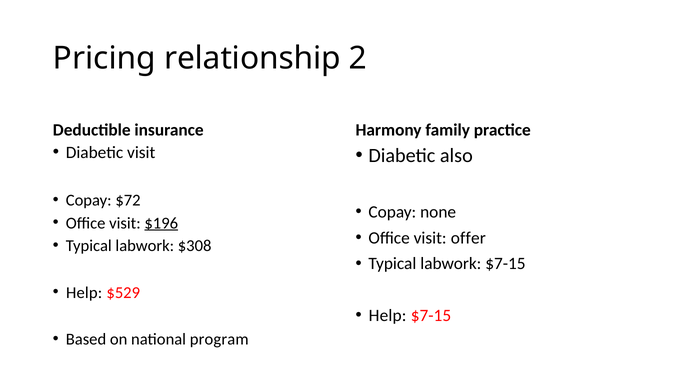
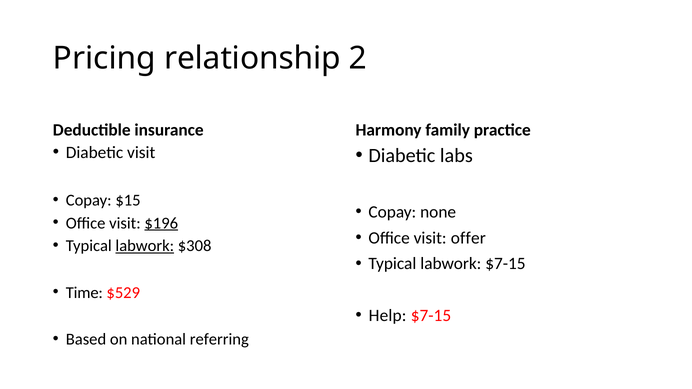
also: also -> labs (456, 156)
$72: $72 -> $15 (128, 201)
labwork underline: none -> present (145, 246)
Help: Help -> Time (84, 293)
program: program -> referring (219, 340)
